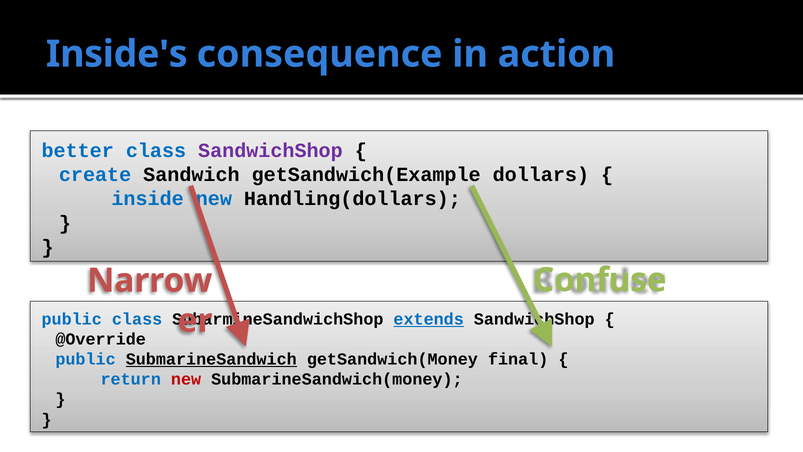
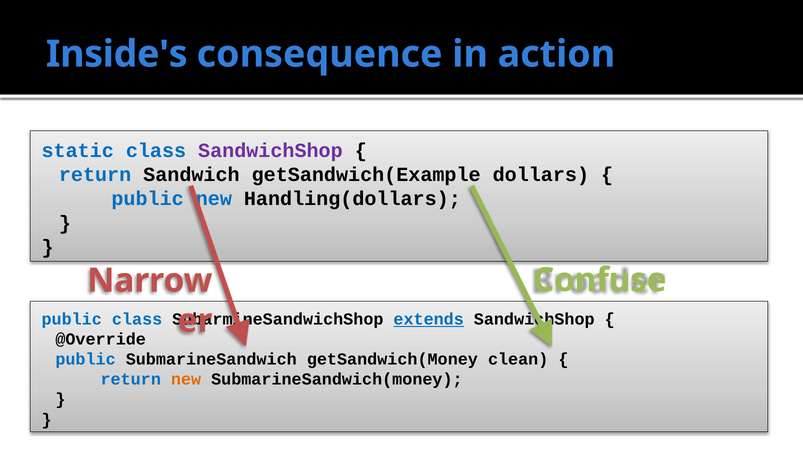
better: better -> static (78, 150)
create: create -> return (95, 175)
inside: inside -> public (148, 199)
SubmarineSandwich underline: present -> none (211, 359)
final: final -> clean (518, 359)
new colour: red -> orange (186, 379)
